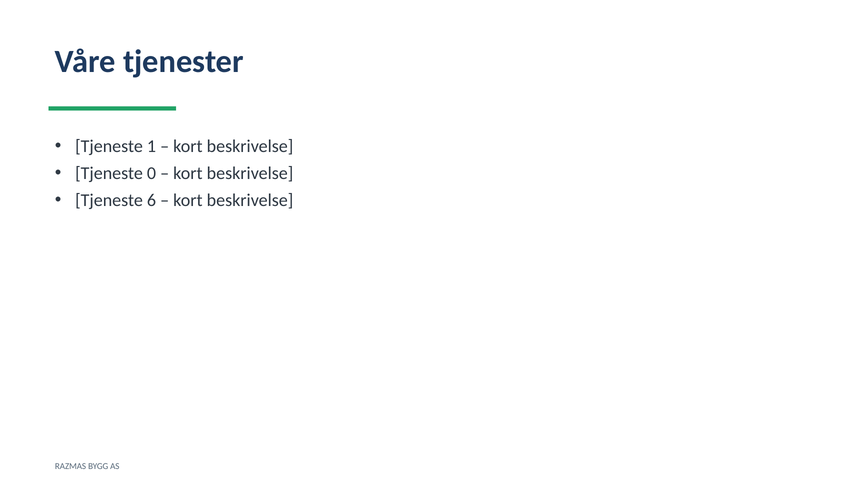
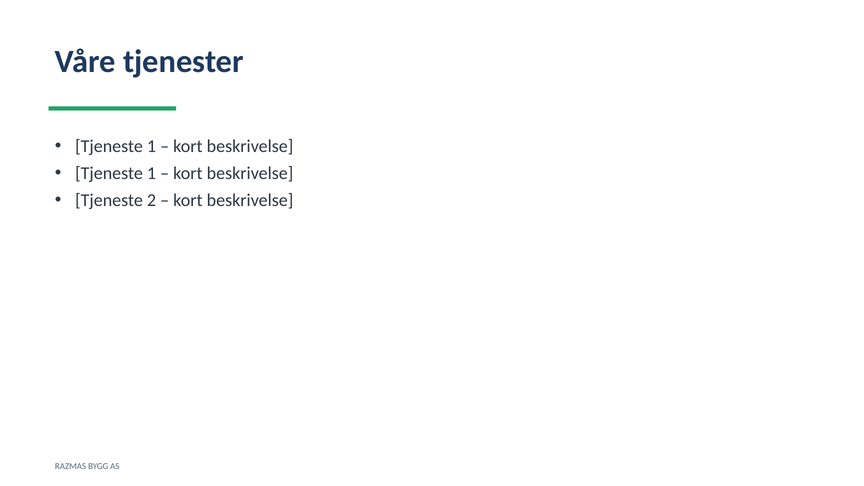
0: 0 -> 1 (151, 173)
6: 6 -> 2 (151, 200)
